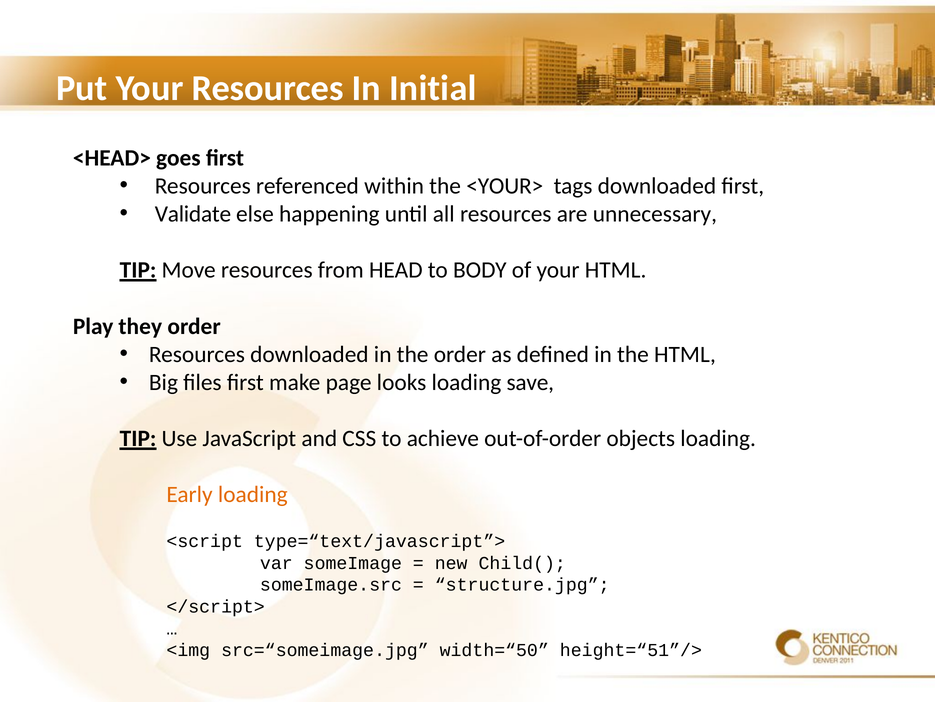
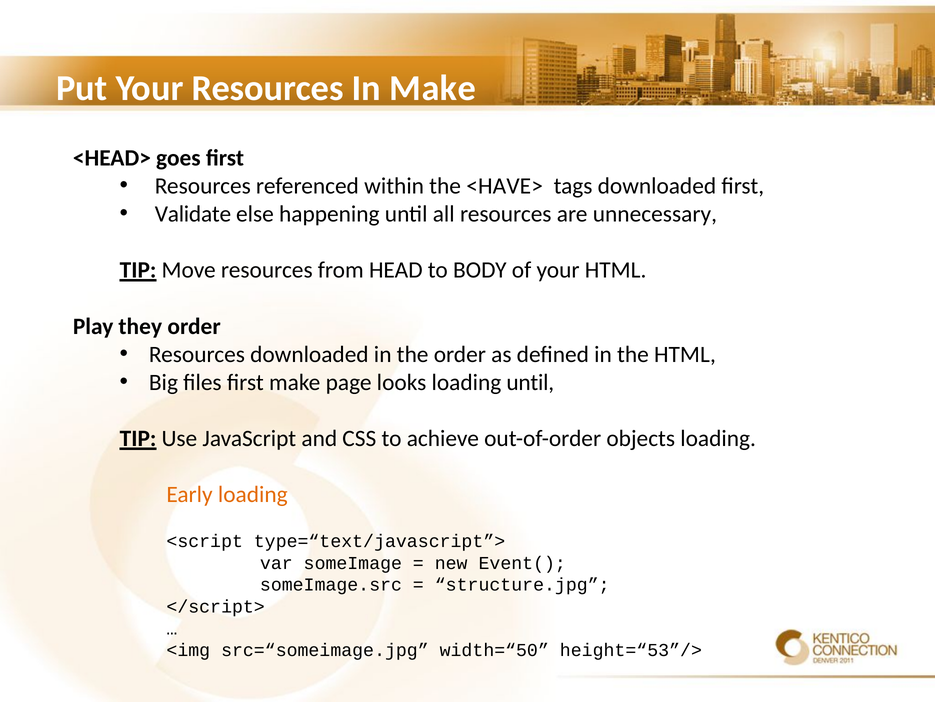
In Initial: Initial -> Make (433, 88)
<YOUR>: <YOUR> -> <HAVE> (505, 186)
loading save: save -> until (530, 382)
Child(: Child( -> Event( (522, 562)
height=“51”/>: height=“51”/> -> height=“53”/> (631, 650)
